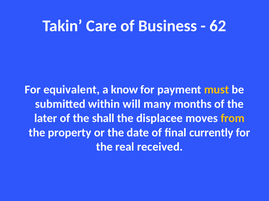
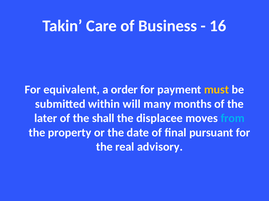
62: 62 -> 16 (218, 26)
know: know -> order (124, 90)
from colour: yellow -> light blue (233, 119)
currently: currently -> pursuant (211, 133)
received: received -> advisory (160, 147)
